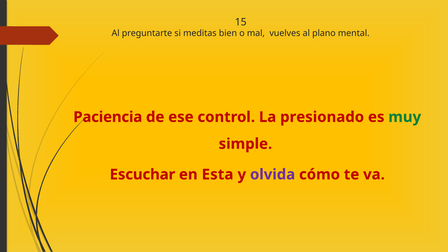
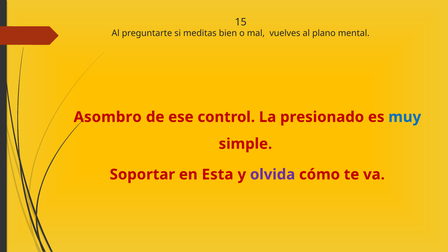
Paciencia: Paciencia -> Asombro (108, 117)
muy colour: green -> blue (405, 117)
Escuchar: Escuchar -> Soportar (142, 174)
